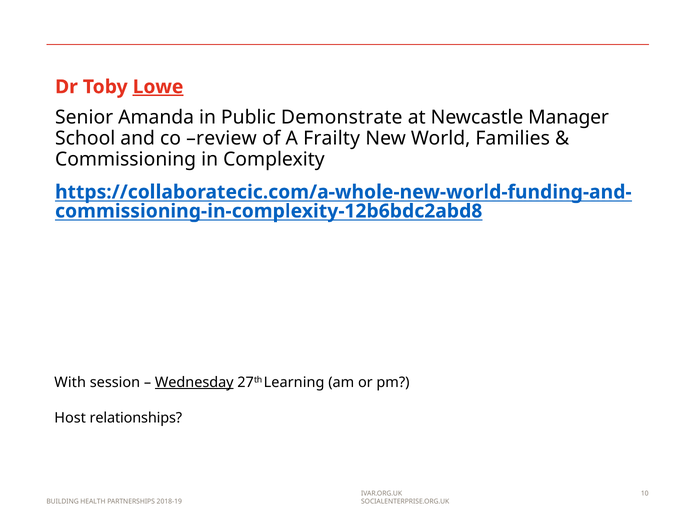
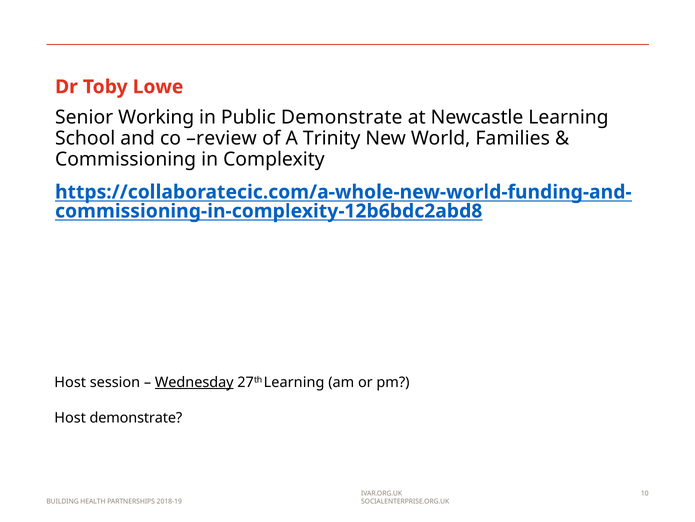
Lowe underline: present -> none (158, 87)
Amanda: Amanda -> Working (156, 117)
Newcastle Manager: Manager -> Learning (568, 117)
Frailty: Frailty -> Trinity (332, 138)
With: With -> Host (70, 382)
Host relationships: relationships -> demonstrate (136, 417)
